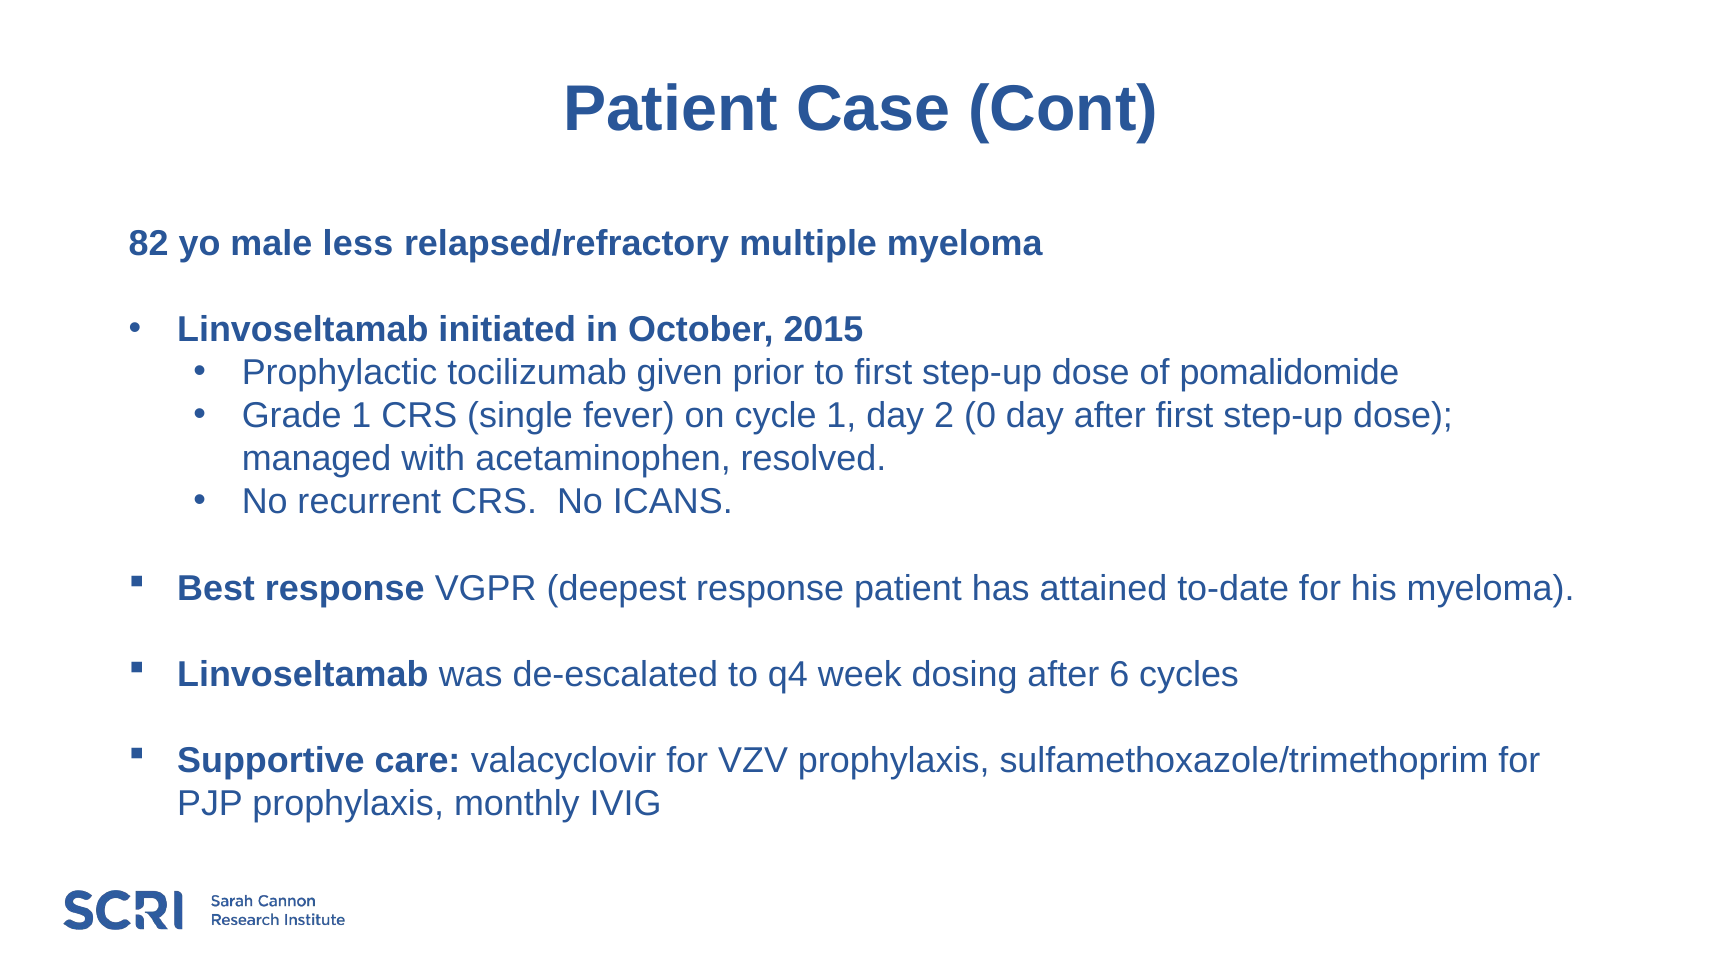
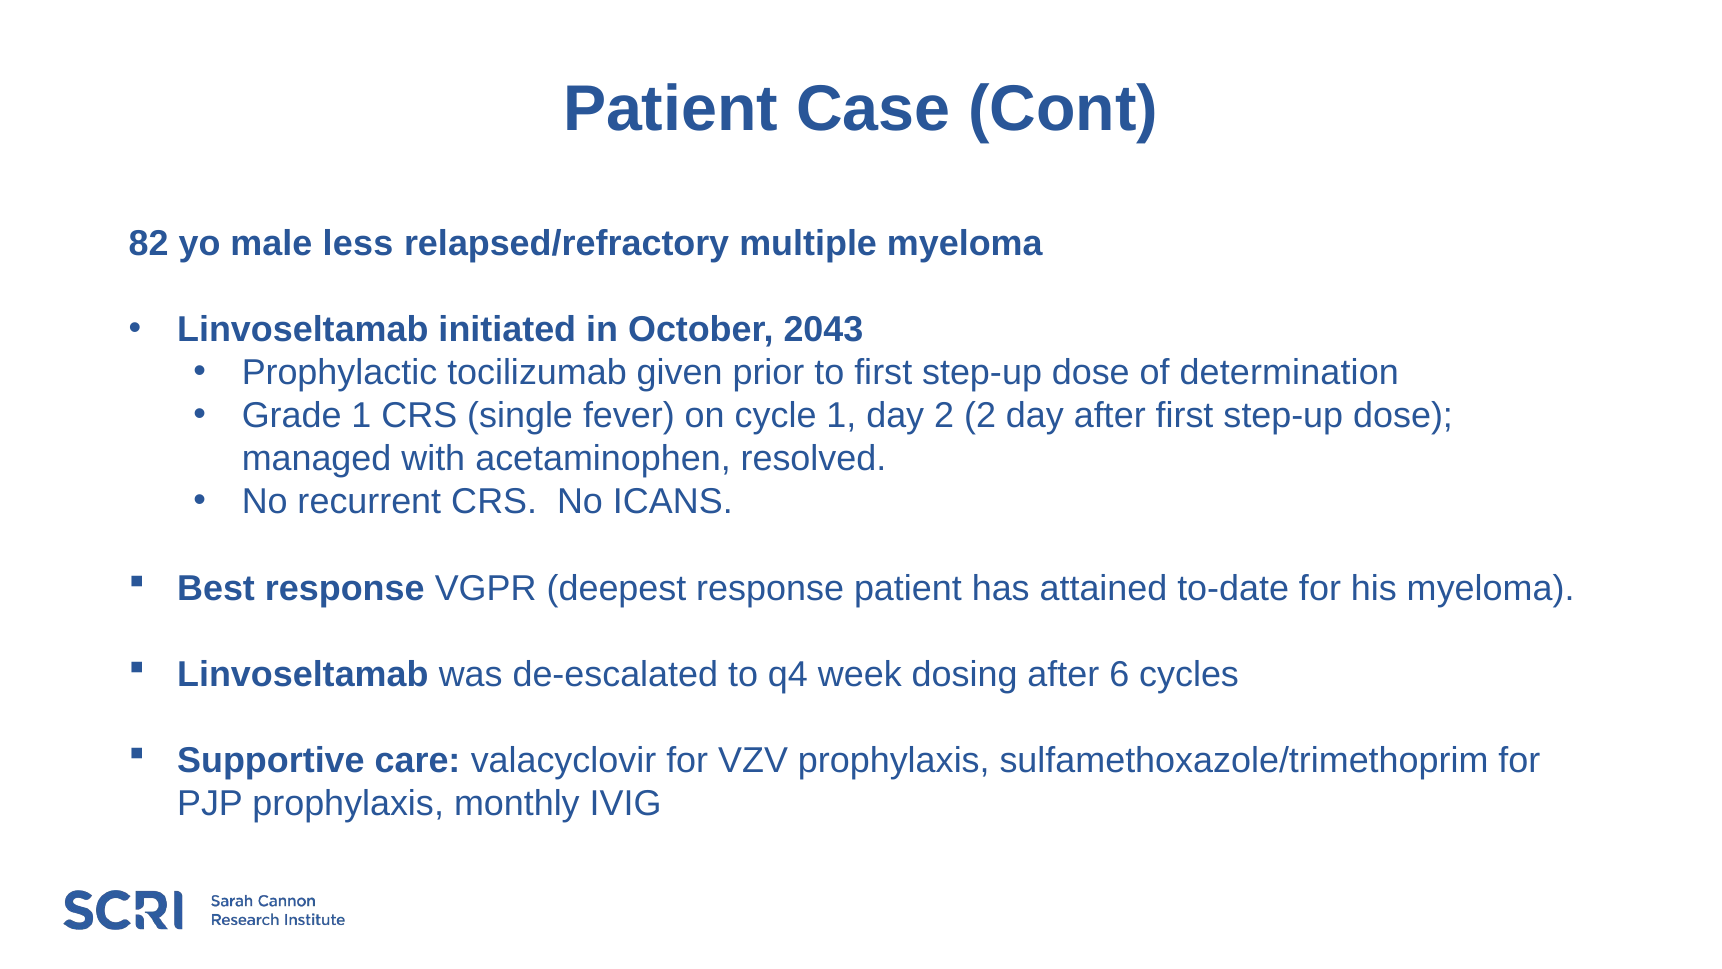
2015: 2015 -> 2043 (823, 330)
pomalidomide: pomalidomide -> determination (1289, 373)
2 0: 0 -> 2 (980, 416)
